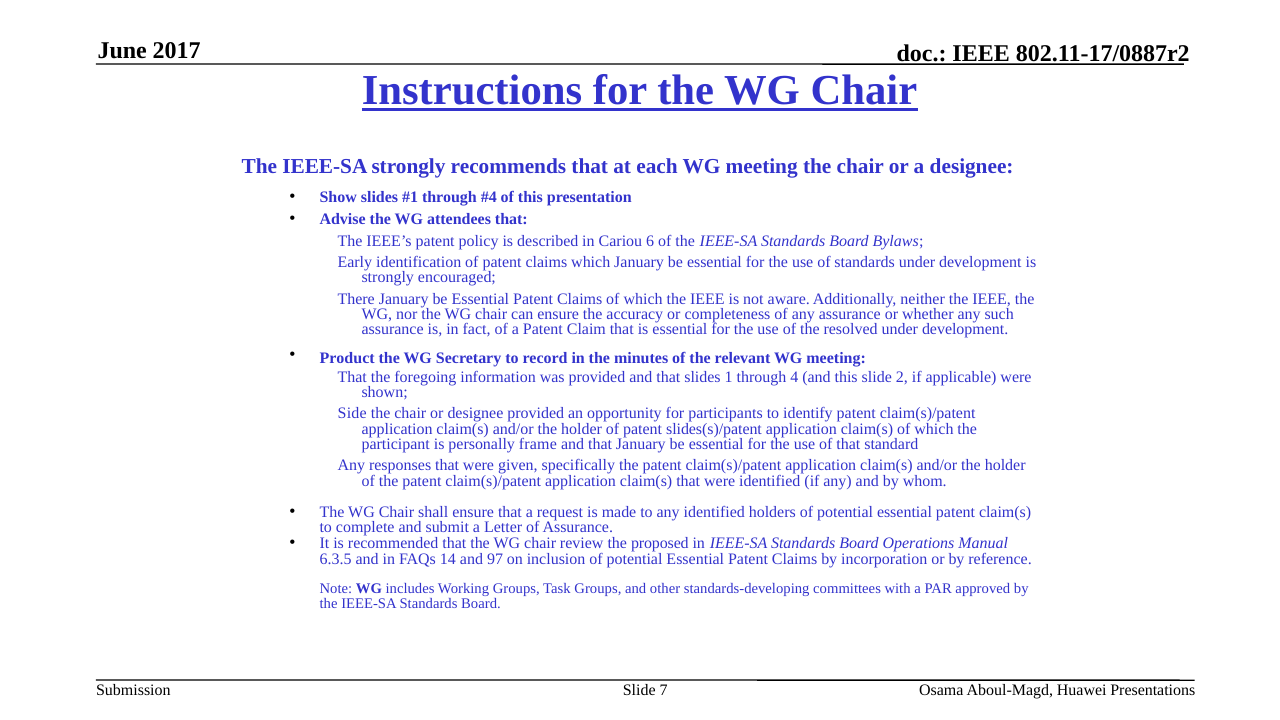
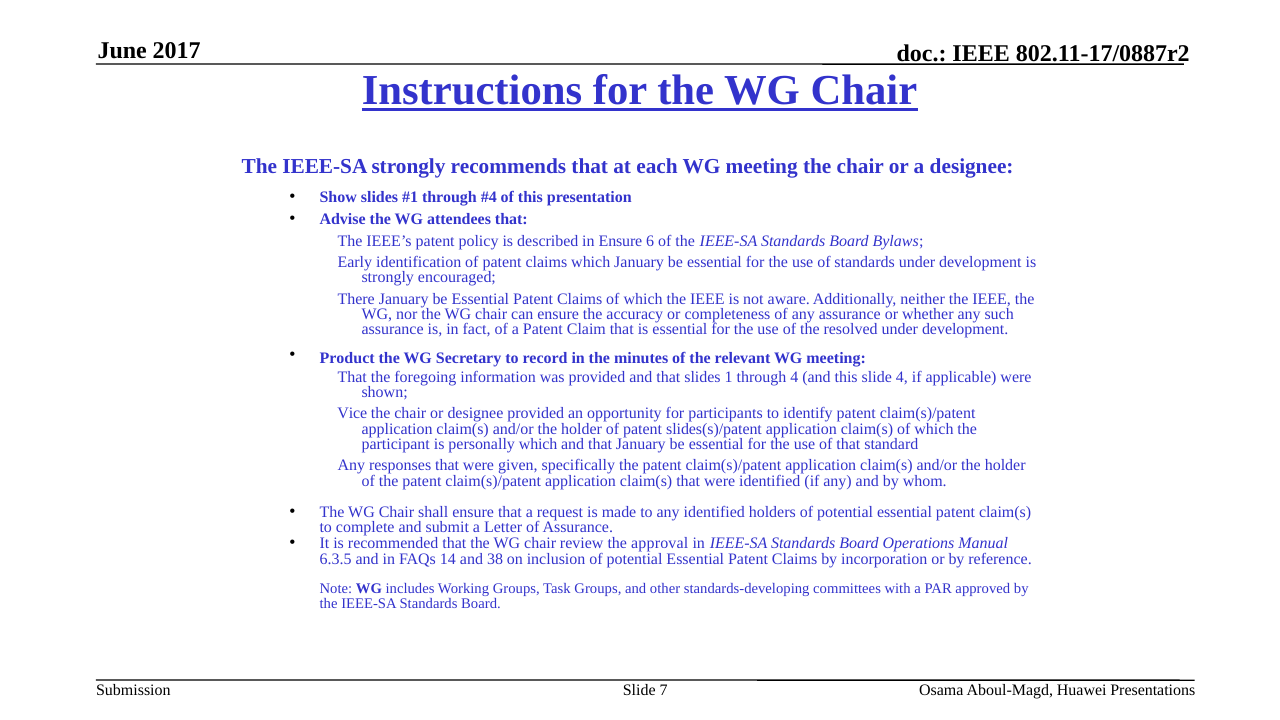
in Cariou: Cariou -> Ensure (621, 241)
slide 2: 2 -> 4 (902, 377)
Side: Side -> Vice (352, 414)
personally frame: frame -> which (538, 444)
proposed: proposed -> approval (660, 543)
97: 97 -> 38 (495, 559)
